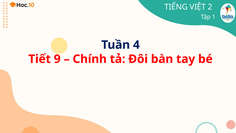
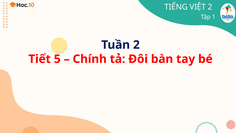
Tuần 4: 4 -> 2 (136, 45)
9: 9 -> 5 (57, 59)
